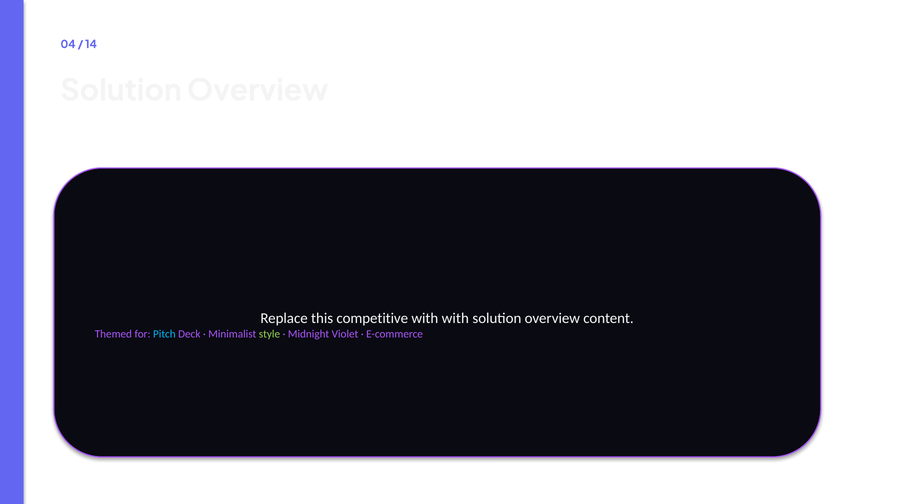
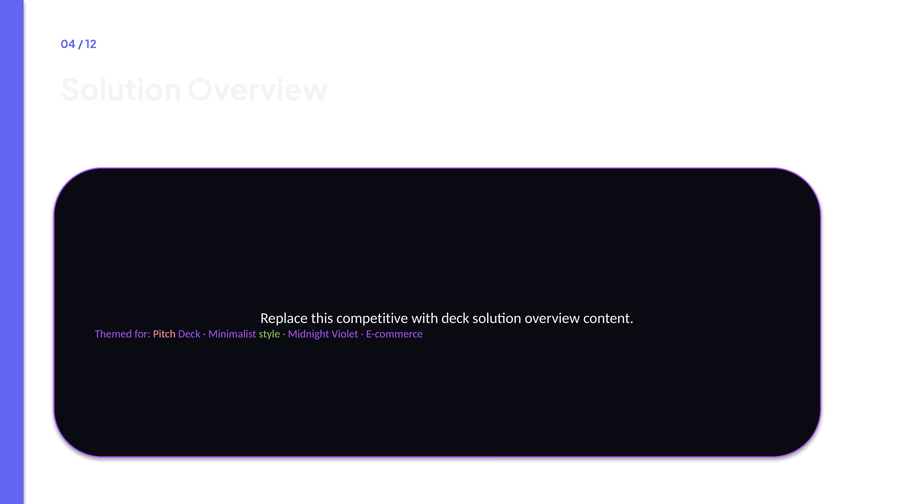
14: 14 -> 12 (91, 44)
with with: with -> deck (455, 319)
Pitch colour: light blue -> pink (164, 334)
